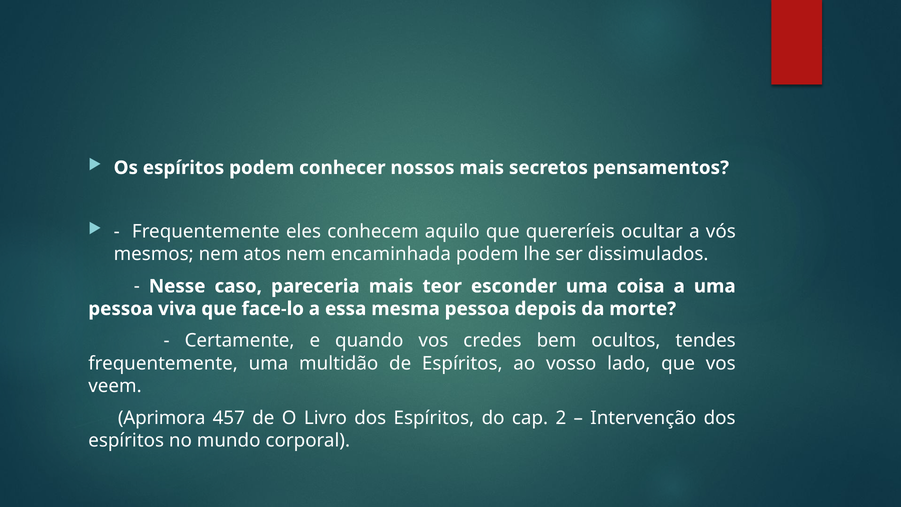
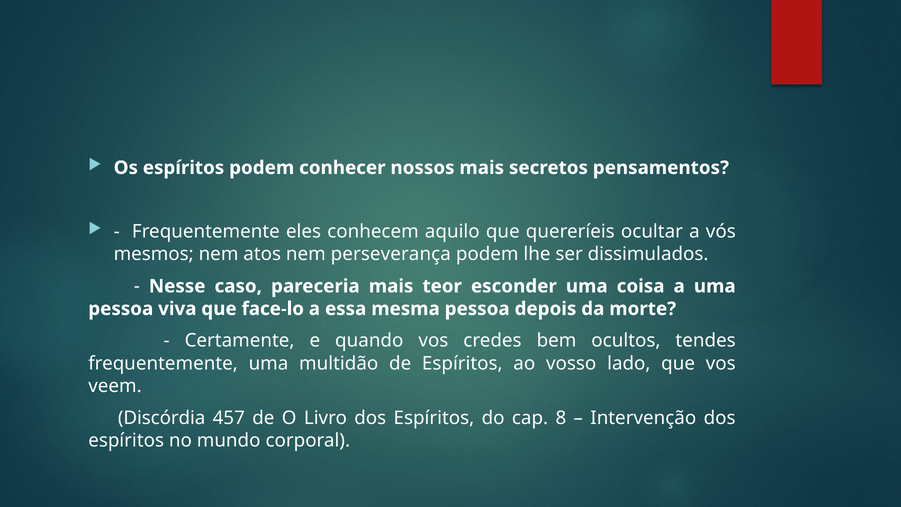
encaminhada: encaminhada -> perseverança (391, 254)
Aprimora: Aprimora -> Discórdia (162, 418)
2: 2 -> 8 (561, 418)
